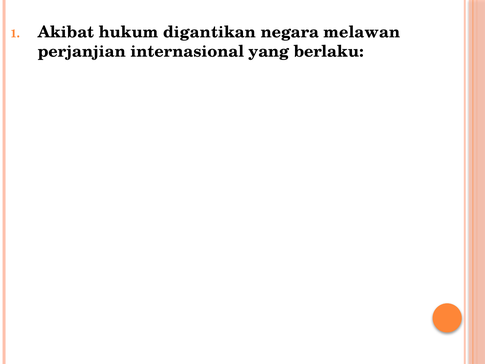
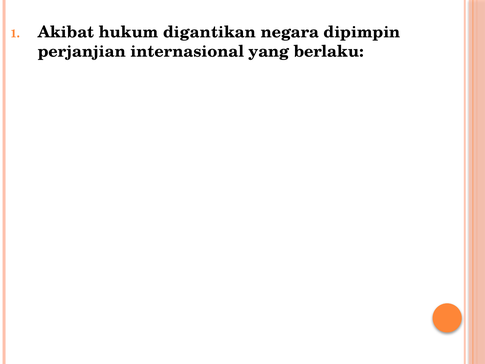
melawan: melawan -> dipimpin (362, 32)
